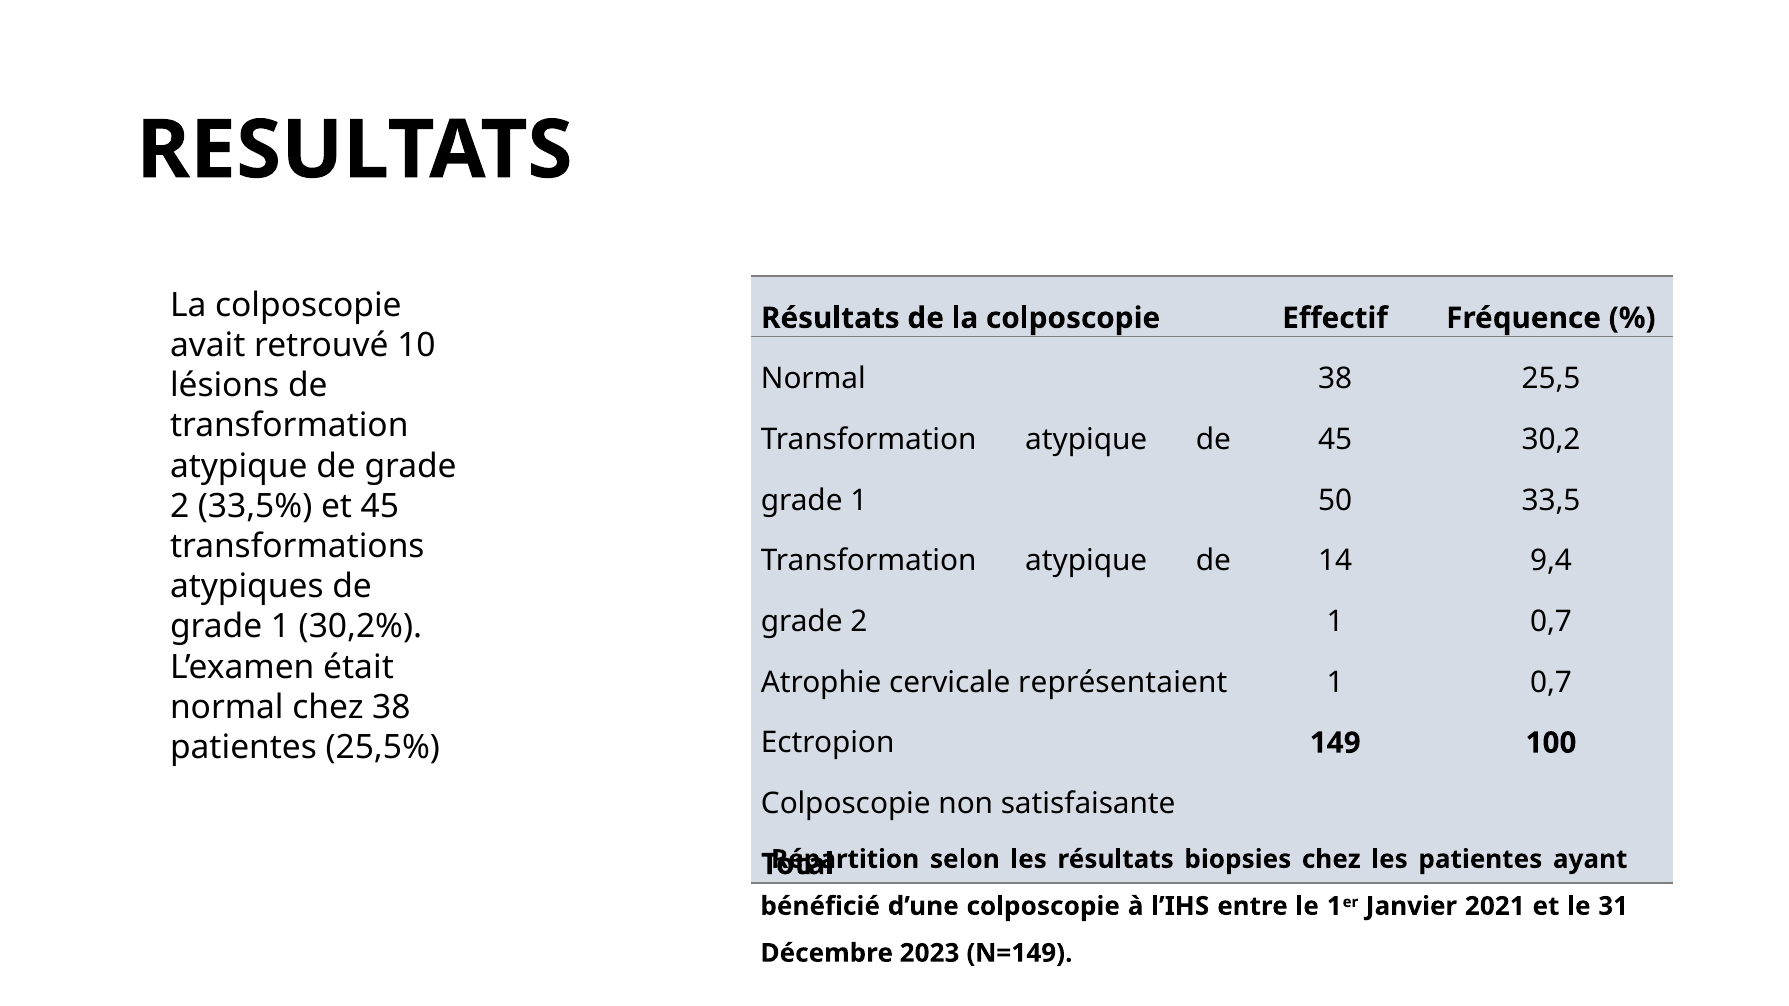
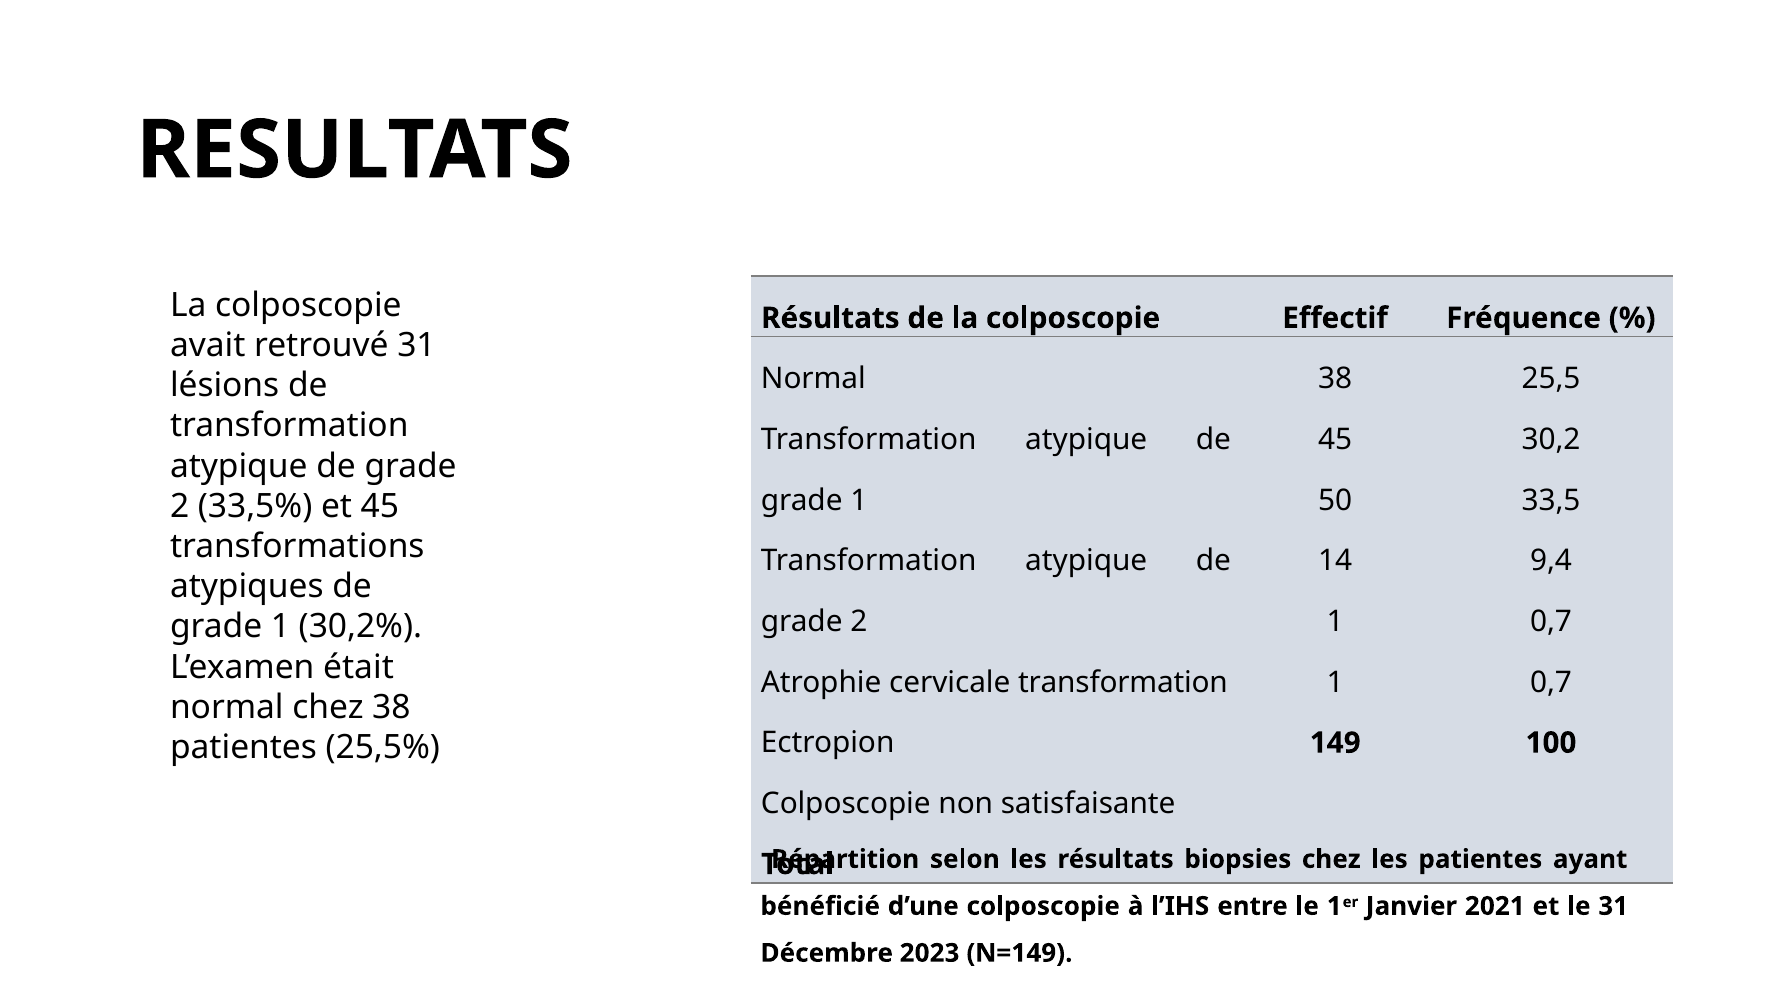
retrouvé 10: 10 -> 31 (416, 345)
cervicale représentaient: représentaient -> transformation (1123, 682)
